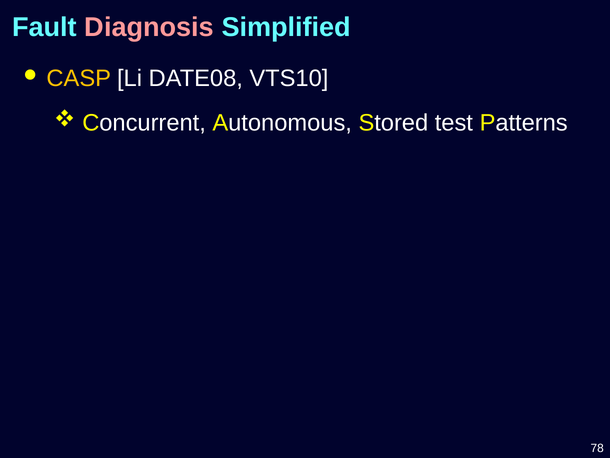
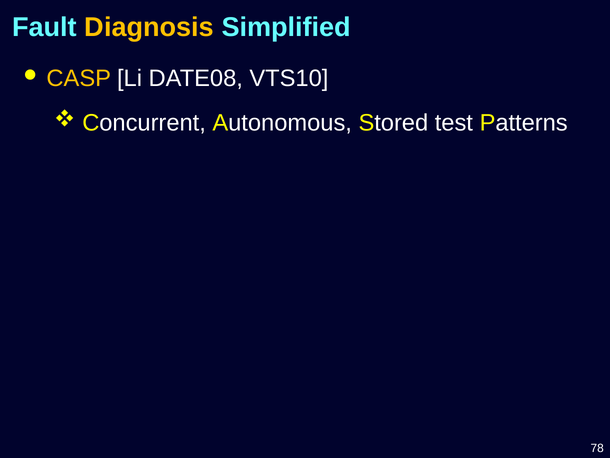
Diagnosis colour: pink -> yellow (149, 27)
